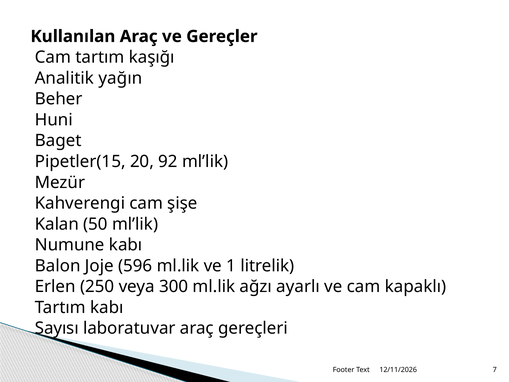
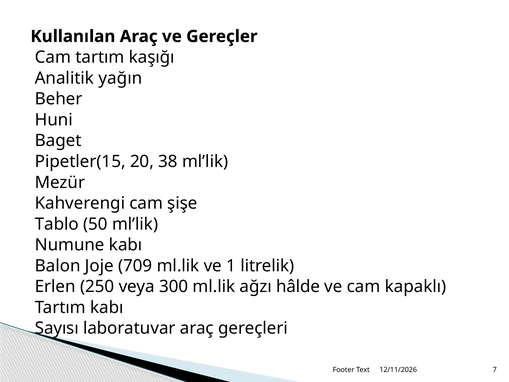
92: 92 -> 38 (168, 161)
Kalan: Kalan -> Tablo (57, 224)
596: 596 -> 709 (135, 266)
ayarlı: ayarlı -> hâlde (298, 286)
